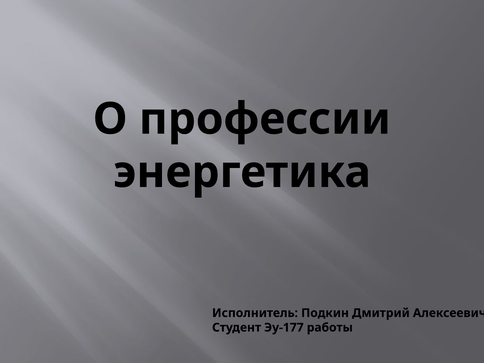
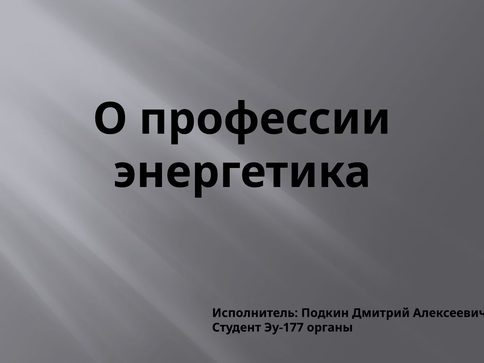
работы: работы -> органы (330, 328)
